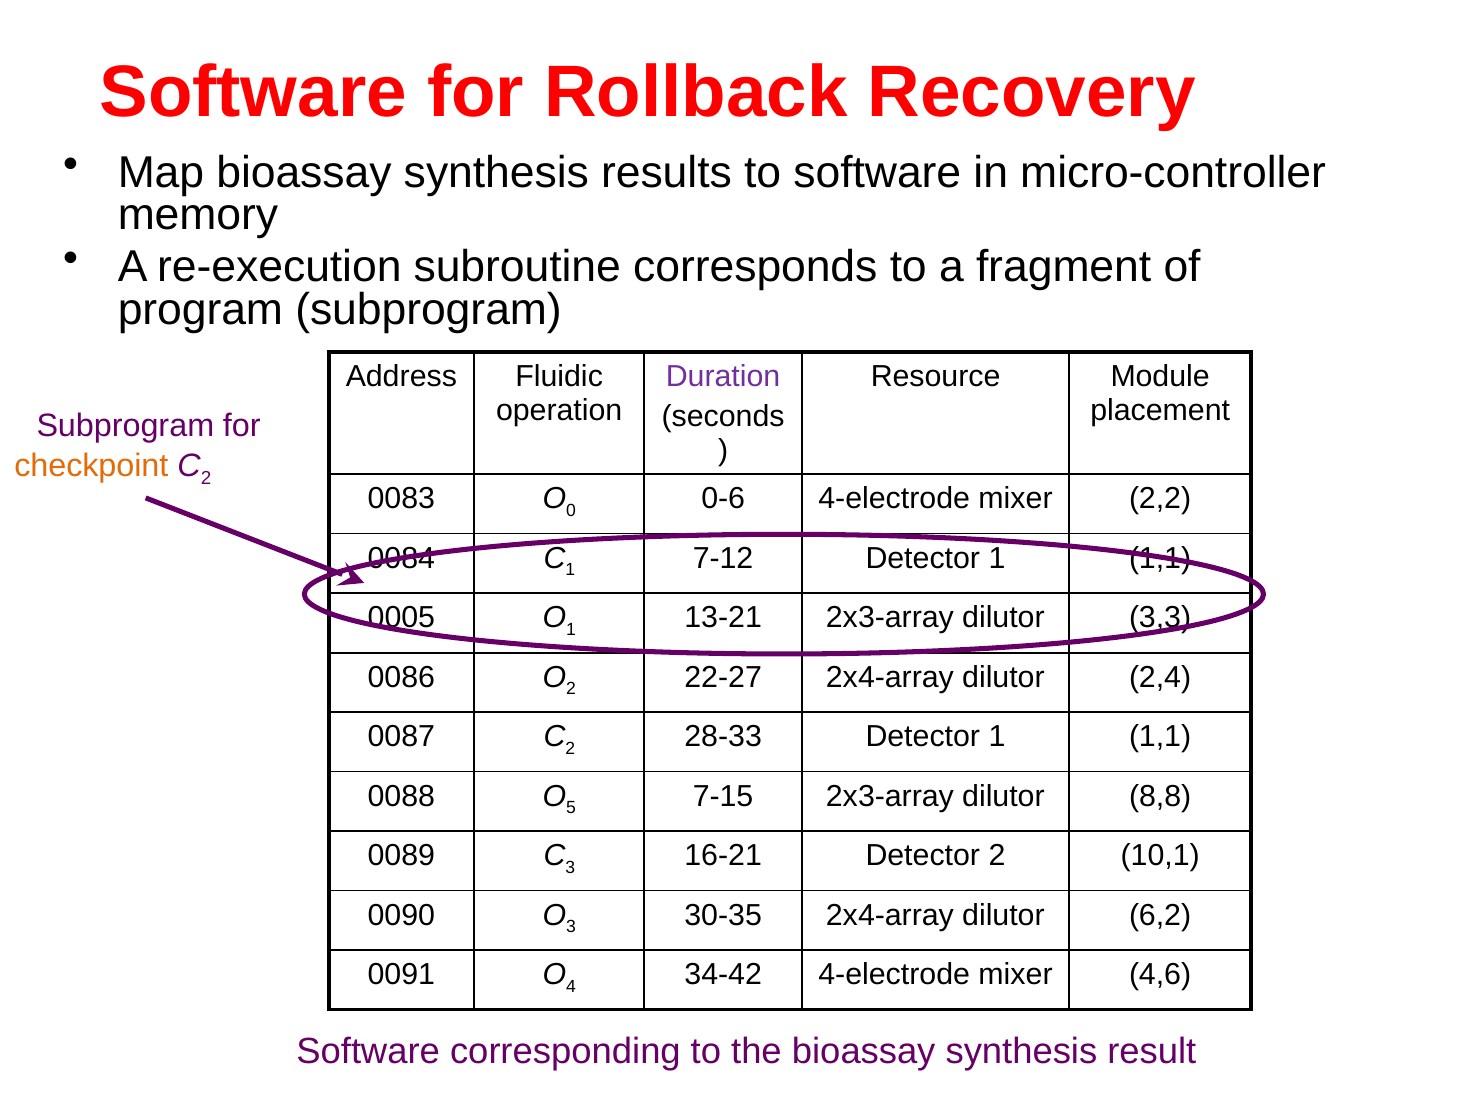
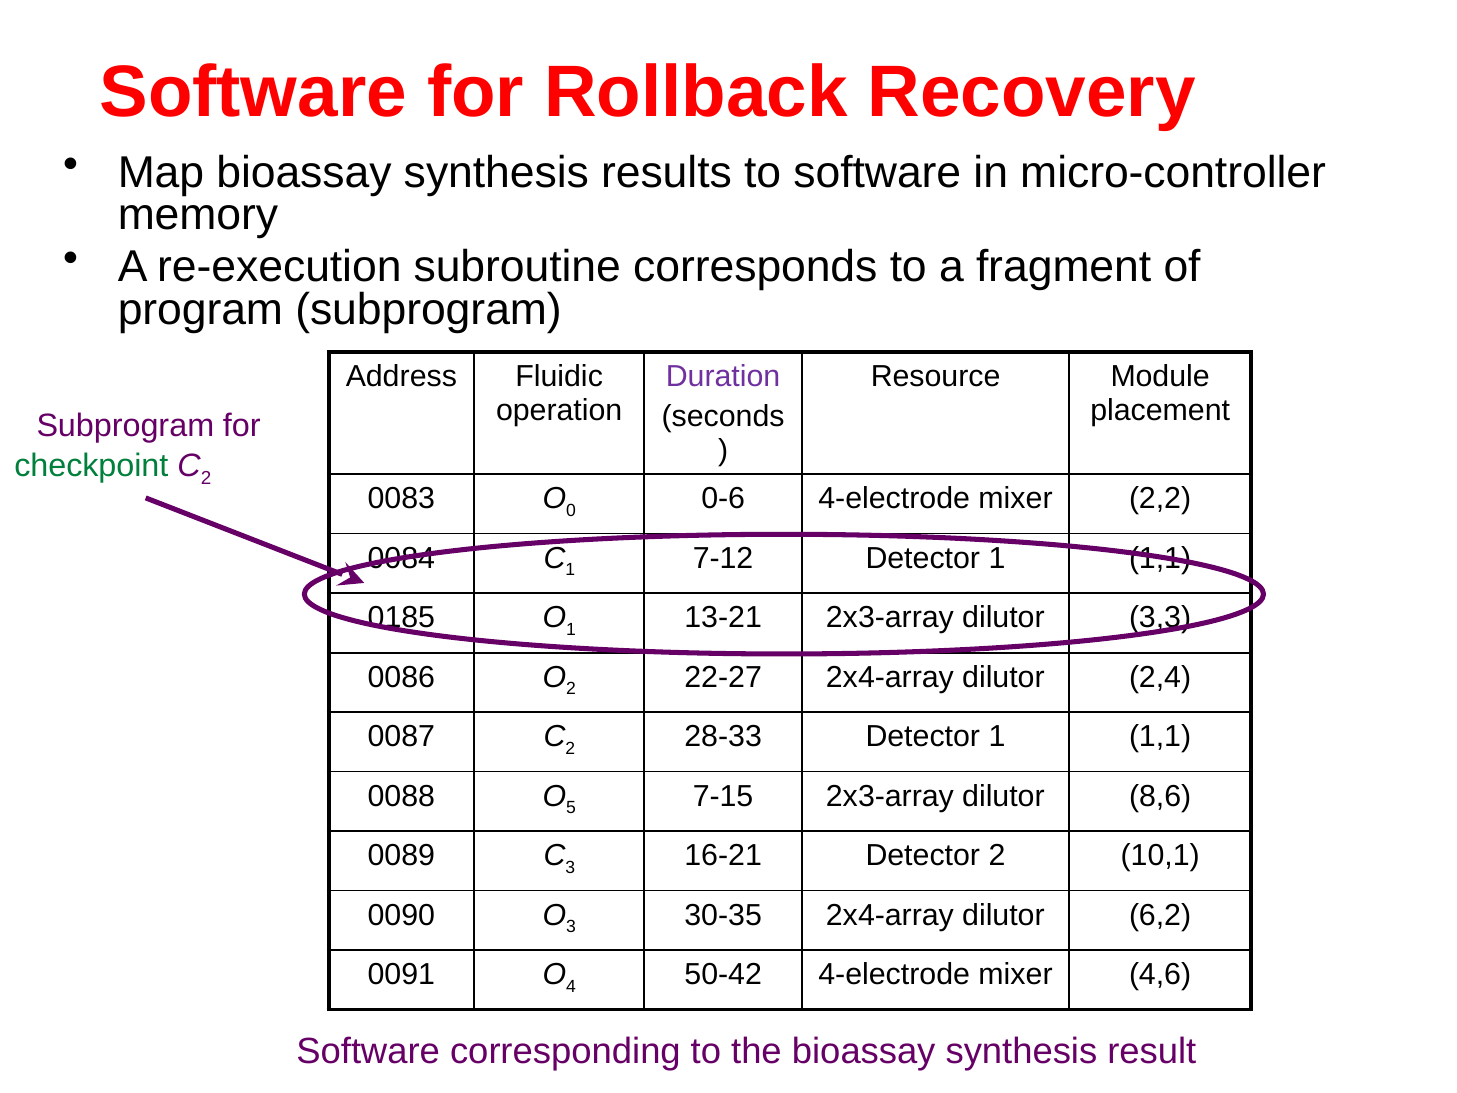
checkpoint colour: orange -> green (91, 466)
0005: 0005 -> 0185 (401, 618)
8,8: 8,8 -> 8,6 (1160, 796)
34-42: 34-42 -> 50-42 (723, 975)
